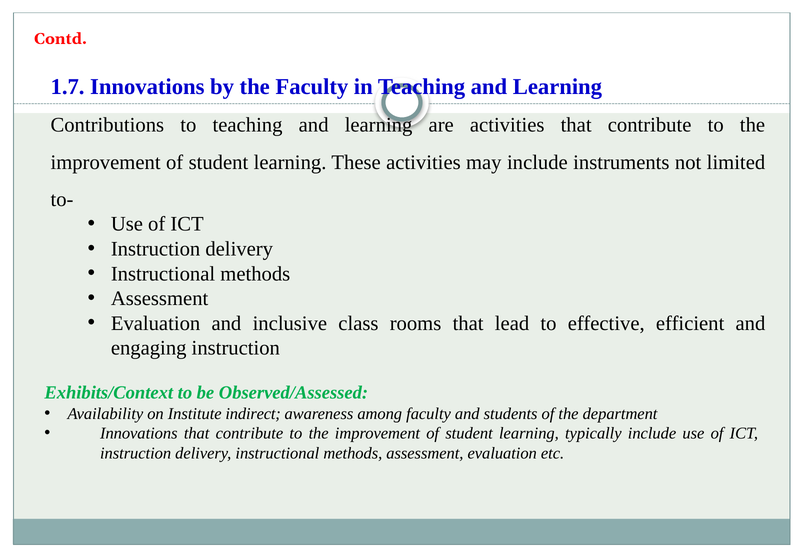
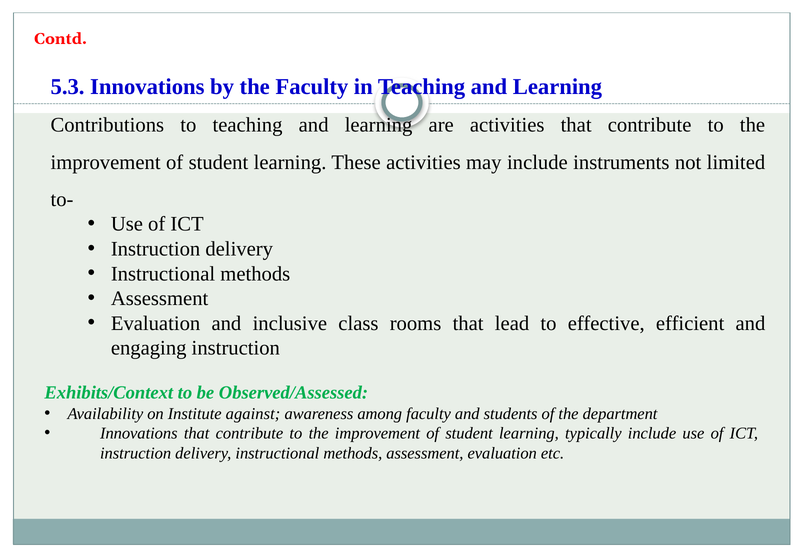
1.7: 1.7 -> 5.3 (68, 87)
indirect: indirect -> against (253, 413)
